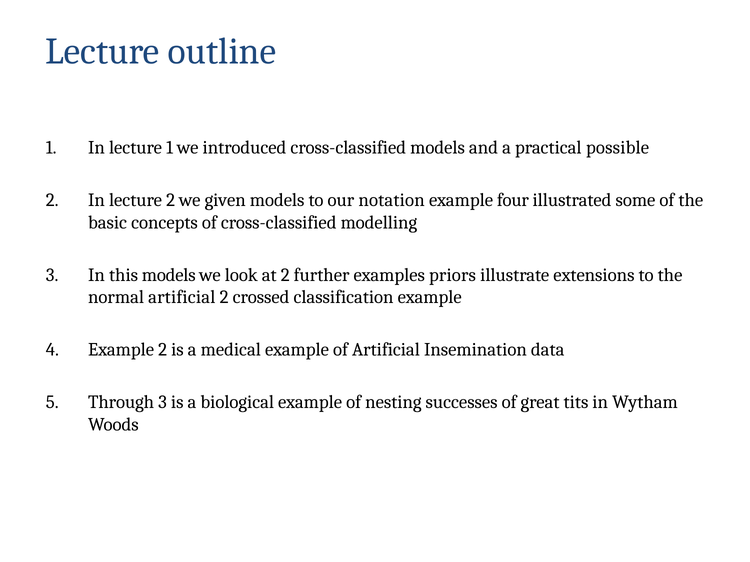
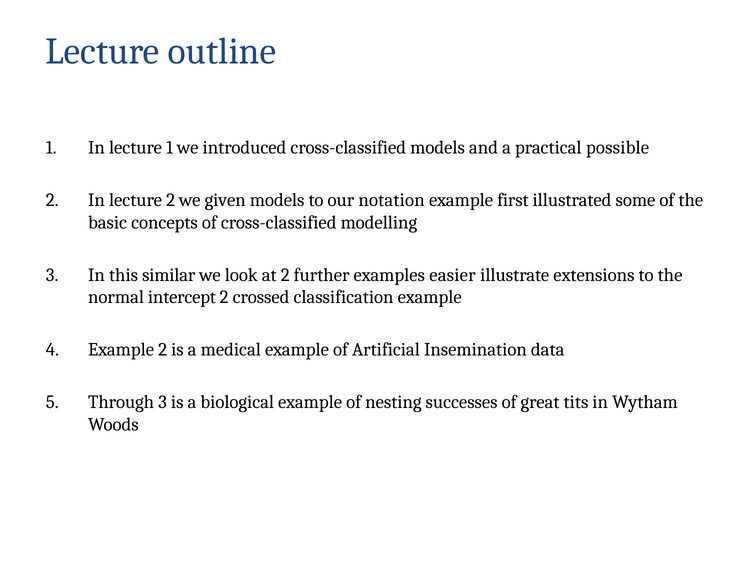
four: four -> first (513, 200)
this models: models -> similar (169, 275)
priors: priors -> easier (452, 275)
normal artificial: artificial -> intercept (182, 298)
